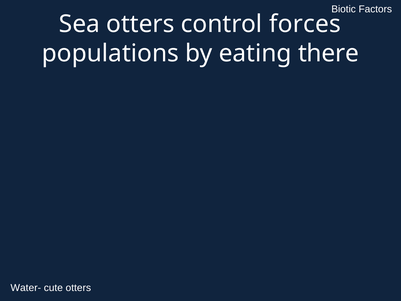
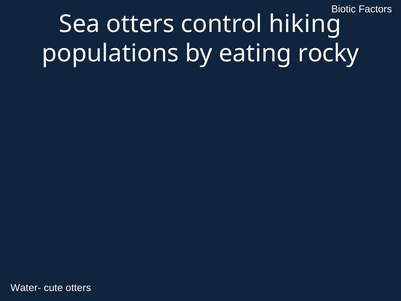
forces: forces -> hiking (305, 24)
there: there -> rocky (328, 54)
